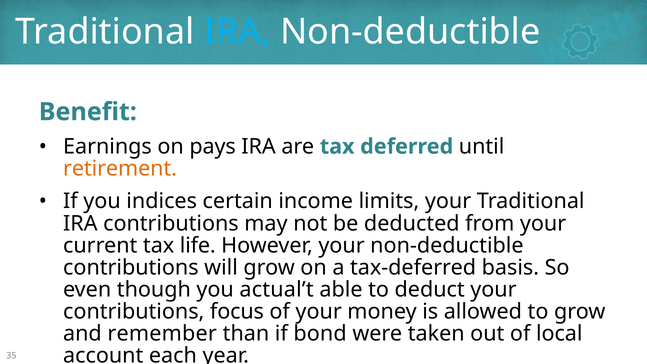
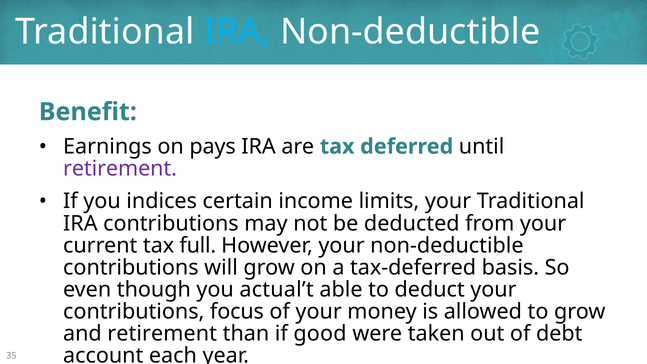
retirement colour: orange -> purple (120, 169)
life: life -> full (198, 245)
and remember: remember -> retirement (162, 333)
bond: bond -> good (320, 333)
local: local -> debt (559, 333)
